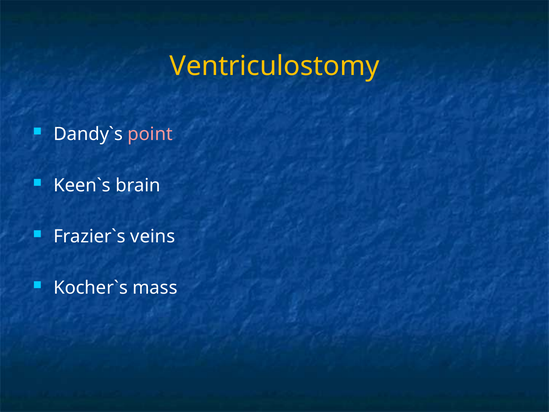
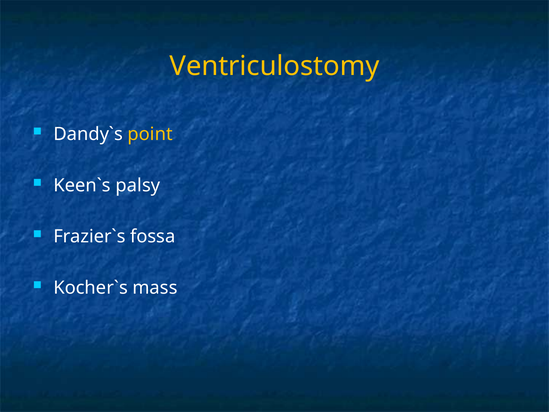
point colour: pink -> yellow (150, 134)
brain: brain -> palsy (138, 185)
veins: veins -> fossa (153, 236)
